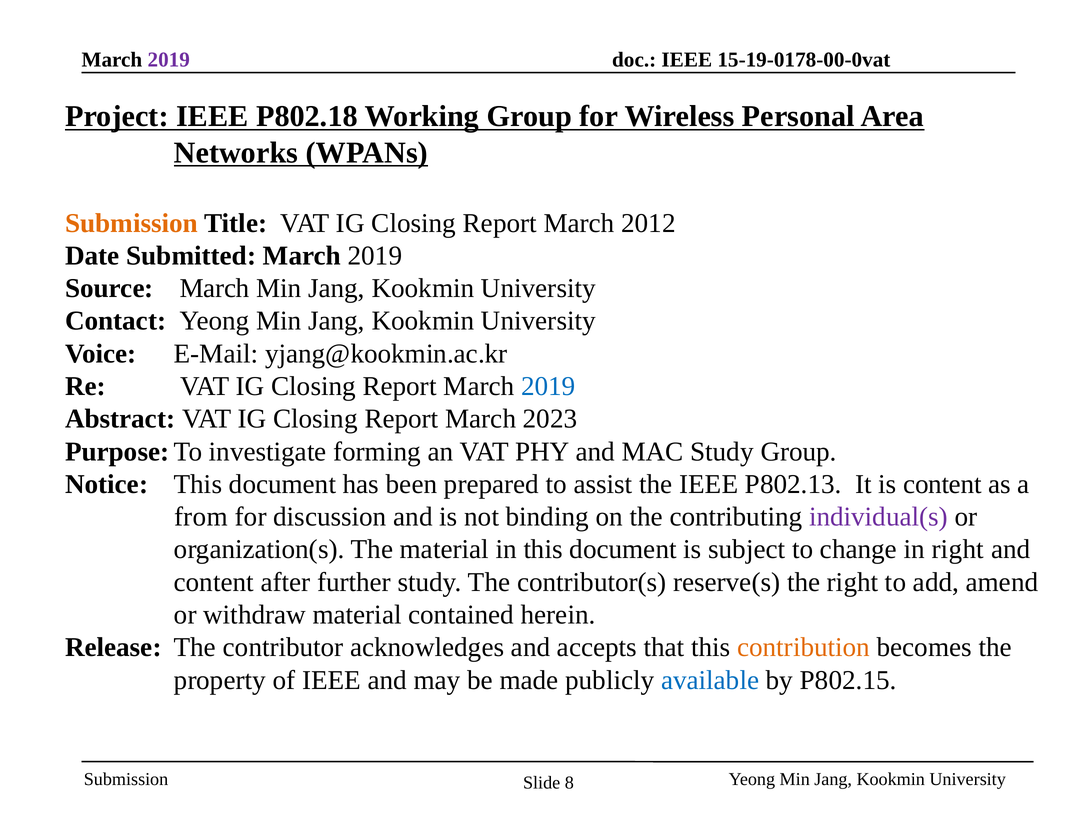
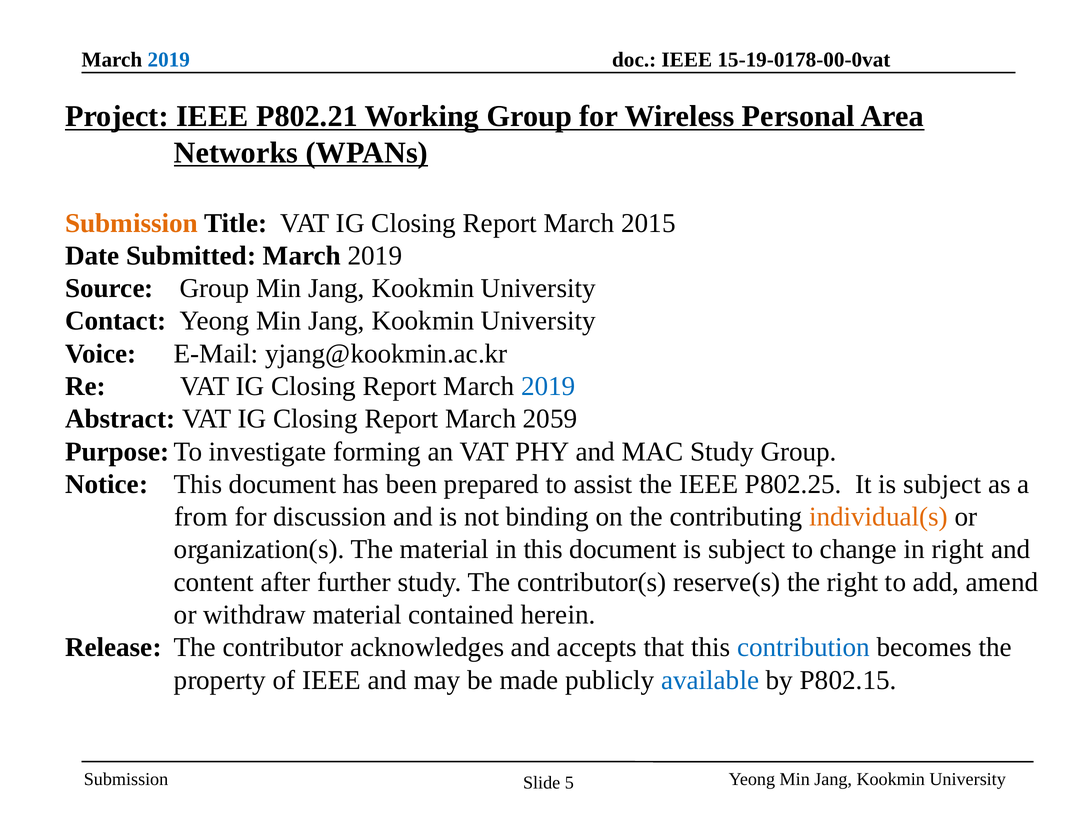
2019 colour: purple -> blue (169, 60)
P802.18: P802.18 -> P802.21 (307, 116)
2012: 2012 -> 2015 (648, 223)
Source March: March -> Group (214, 288)
2023: 2023 -> 2059 (550, 419)
P802.13: P802.13 -> P802.25 (793, 484)
It is content: content -> subject (942, 484)
individual(s colour: purple -> orange (879, 517)
contribution colour: orange -> blue (804, 647)
8: 8 -> 5 (569, 783)
